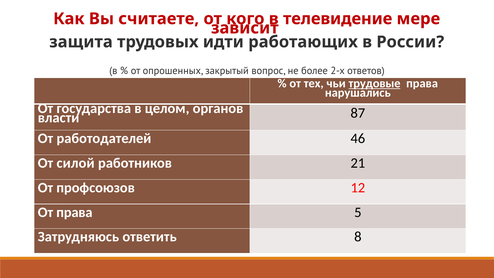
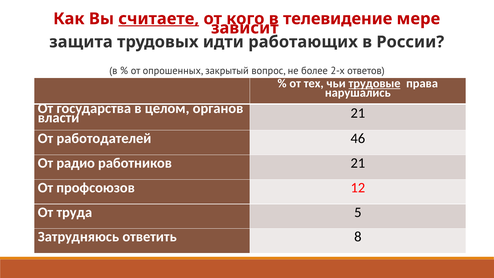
считаете underline: none -> present (159, 19)
87: 87 -> 21 (358, 113)
силой: силой -> радио (76, 163)
От права: права -> труда (74, 212)
